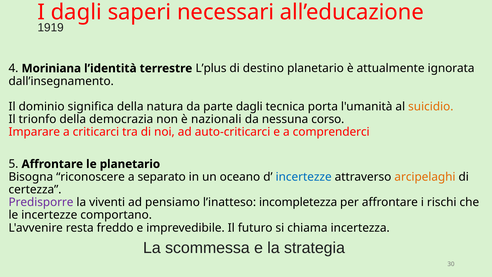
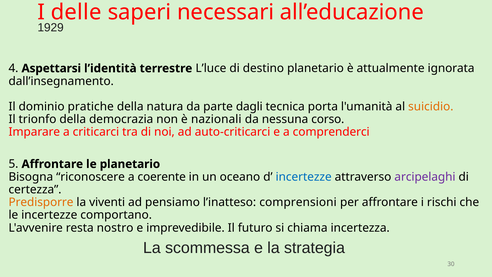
I dagli: dagli -> delle (76, 12)
1919: 1919 -> 1929 (51, 28)
Moriniana: Moriniana -> Aspettarsi (51, 68)
L’plus: L’plus -> L’luce (211, 68)
significa: significa -> pratiche (91, 107)
separato: separato -> coerente (162, 177)
arcipelaghi colour: orange -> purple (425, 177)
Predisporre colour: purple -> orange (41, 202)
incompletezza: incompletezza -> comprensioni (298, 202)
freddo: freddo -> nostro (115, 228)
